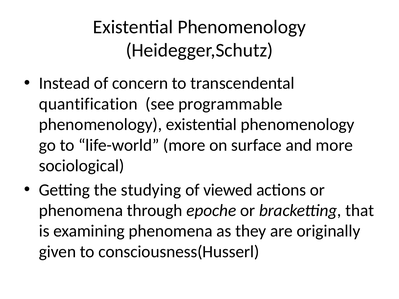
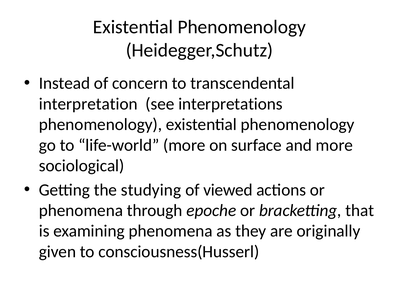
quantification: quantification -> interpretation (88, 104)
programmable: programmable -> interpretations (230, 104)
